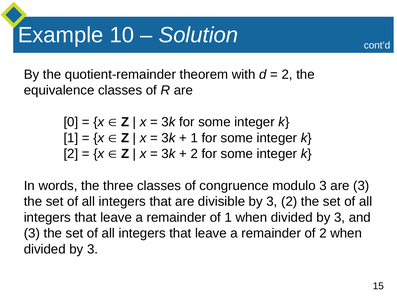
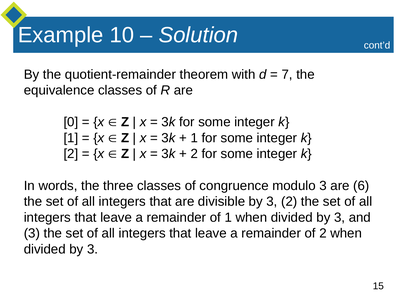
2: 2 -> 7 (287, 74)
are 3: 3 -> 6 (361, 185)
